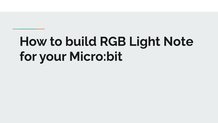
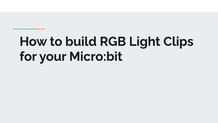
Note: Note -> Clips (178, 41)
